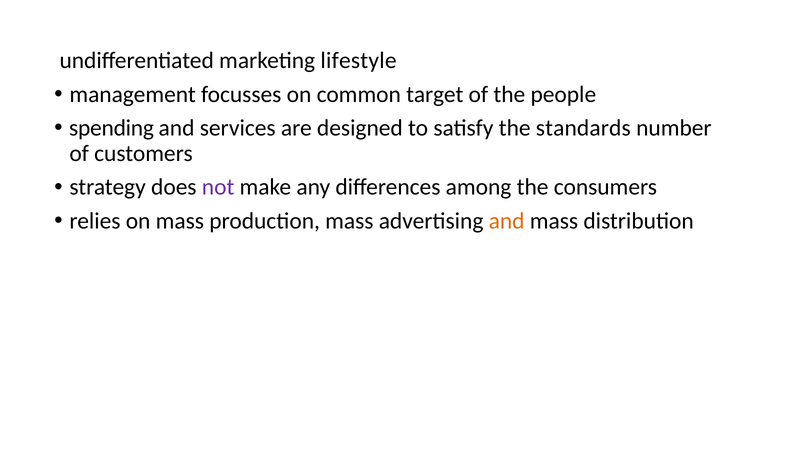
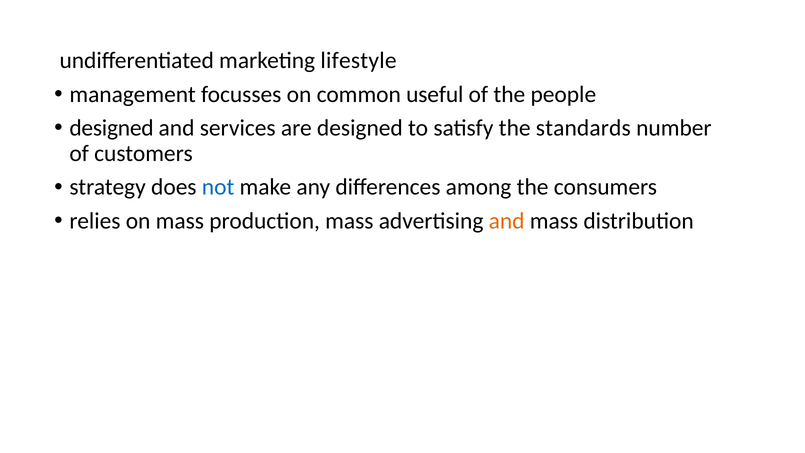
target: target -> useful (435, 94)
spending: spending -> designed (112, 128)
not colour: purple -> blue (218, 187)
